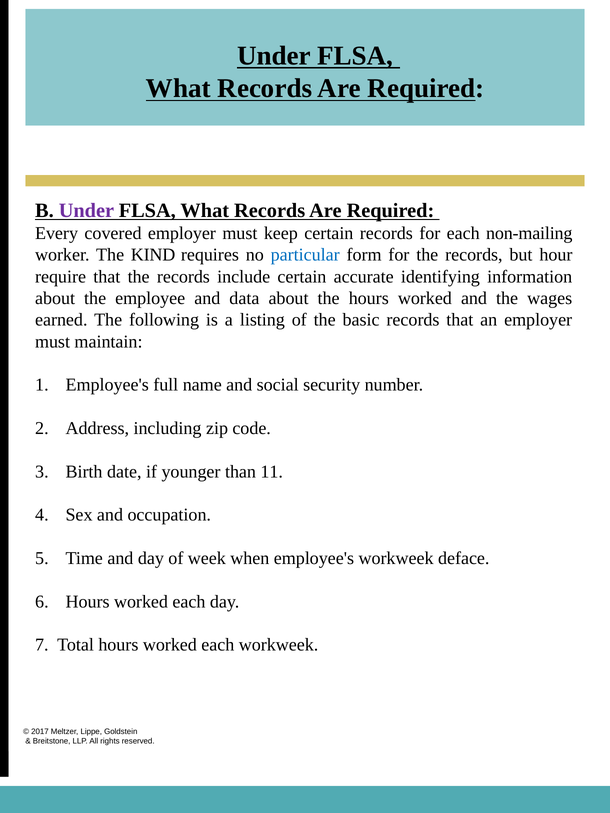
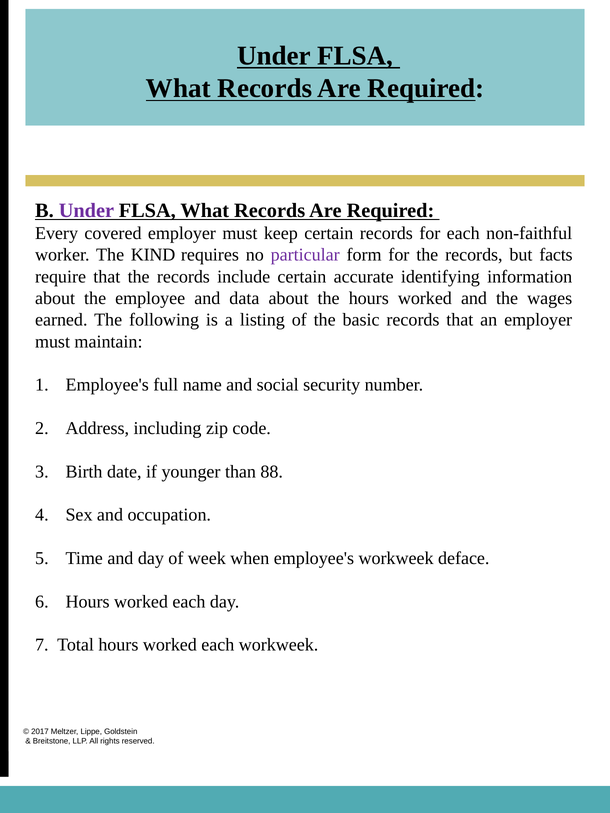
non-mailing: non-mailing -> non-faithful (529, 233)
particular colour: blue -> purple (305, 255)
hour: hour -> facts (556, 255)
11: 11 -> 88 (272, 472)
